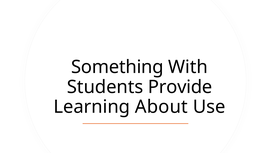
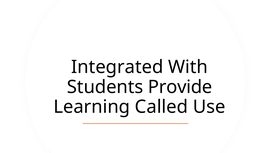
Something: Something -> Integrated (117, 67)
About: About -> Called (161, 106)
